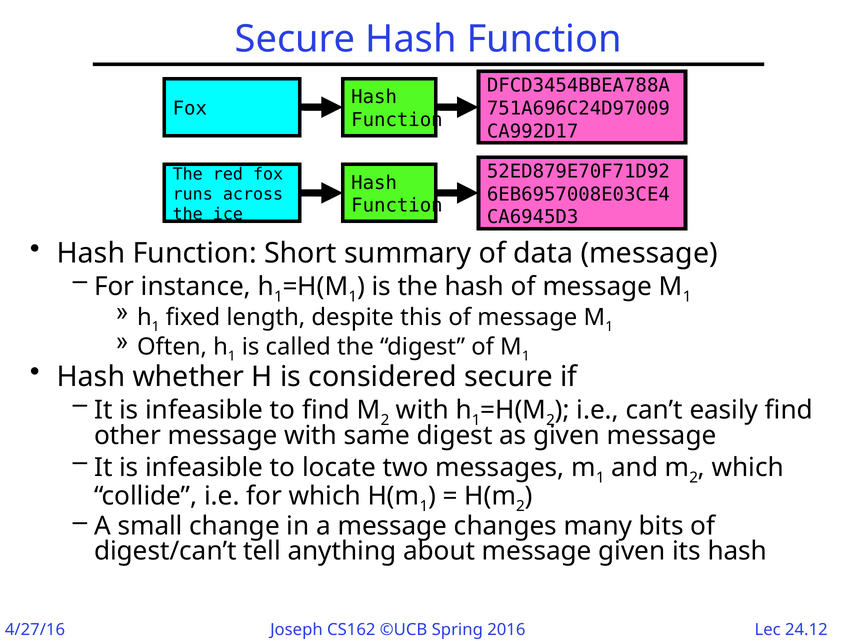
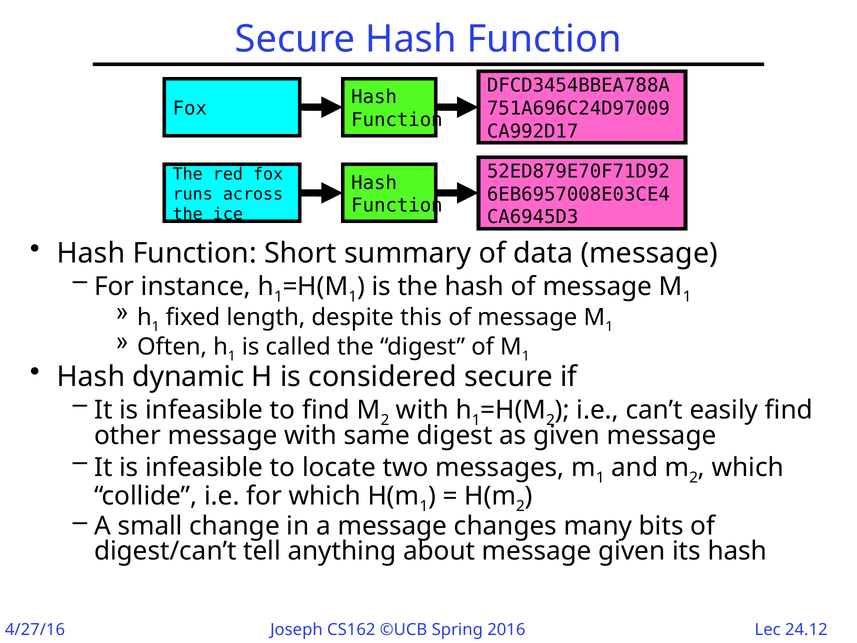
whether: whether -> dynamic (188, 377)
